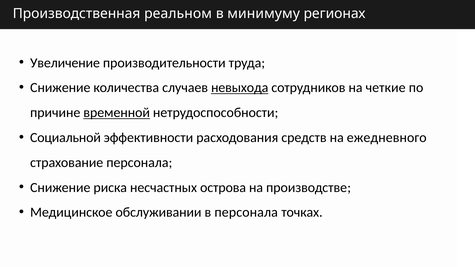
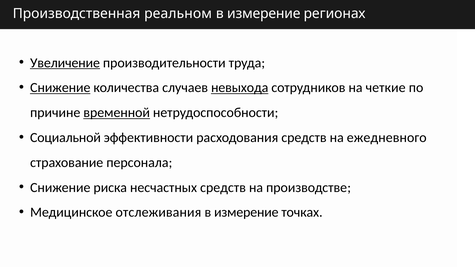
минимуму: минимуму -> измерение (264, 14)
Увеличение underline: none -> present (65, 63)
Снижение underline: none -> present (60, 88)
несчастных острова: острова -> средств (223, 188)
обслуживании: обслуживании -> отслеживания (158, 213)
персонала: персонала -> измерение (246, 213)
